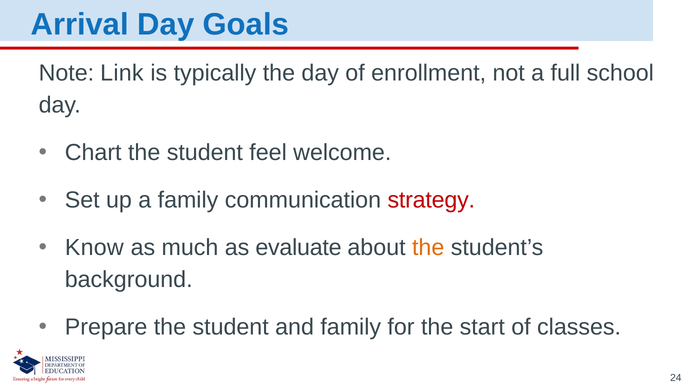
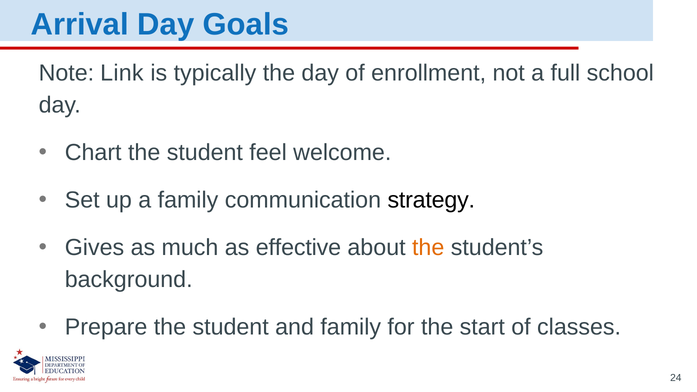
strategy colour: red -> black (431, 200)
Know: Know -> Gives (94, 248)
evaluate: evaluate -> effective (298, 248)
